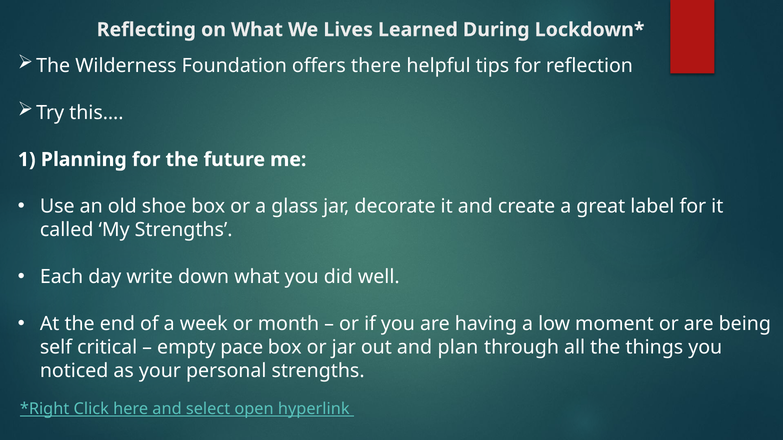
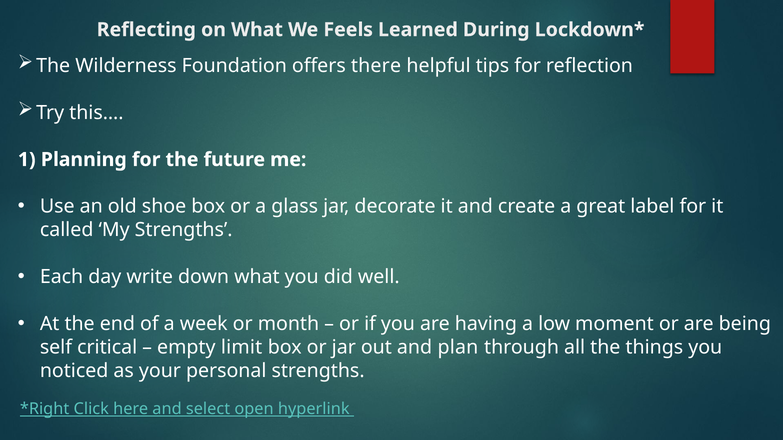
Lives: Lives -> Feels (348, 30)
pace: pace -> limit (242, 348)
